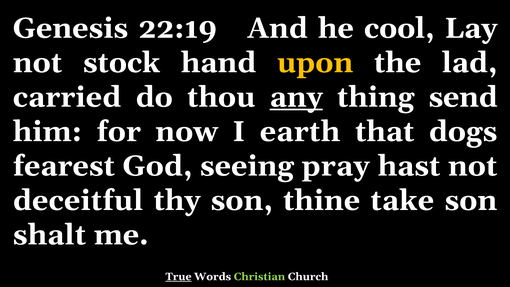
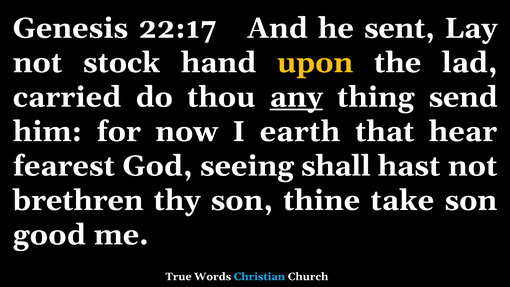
22:19: 22:19 -> 22:17 (177, 28)
cool: cool -> sent (399, 28)
dogs: dogs -> hear (463, 132)
pray: pray -> shall (336, 166)
deceitful: deceitful -> brethren (78, 200)
shalt: shalt -> good (49, 235)
True underline: present -> none (179, 277)
Christian colour: light green -> light blue (259, 277)
